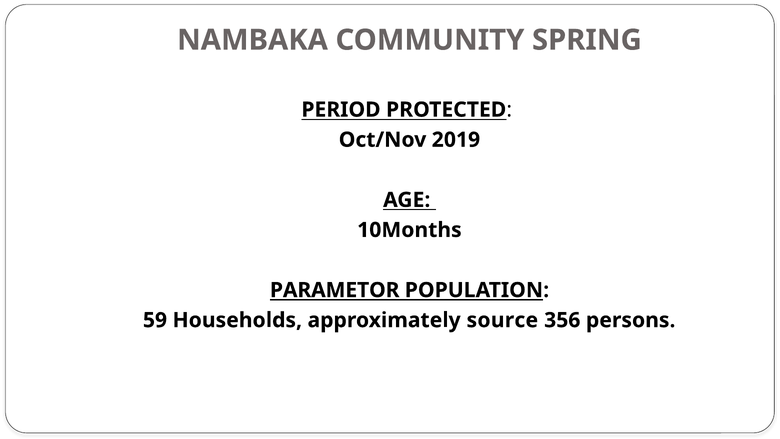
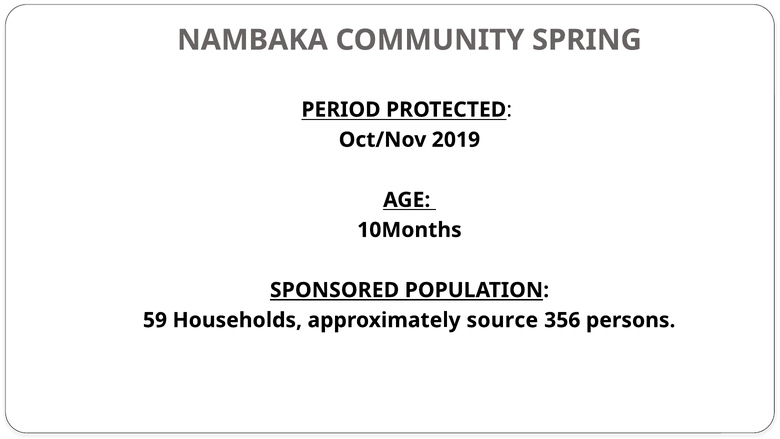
PARAMETOR: PARAMETOR -> SPONSORED (335, 290)
